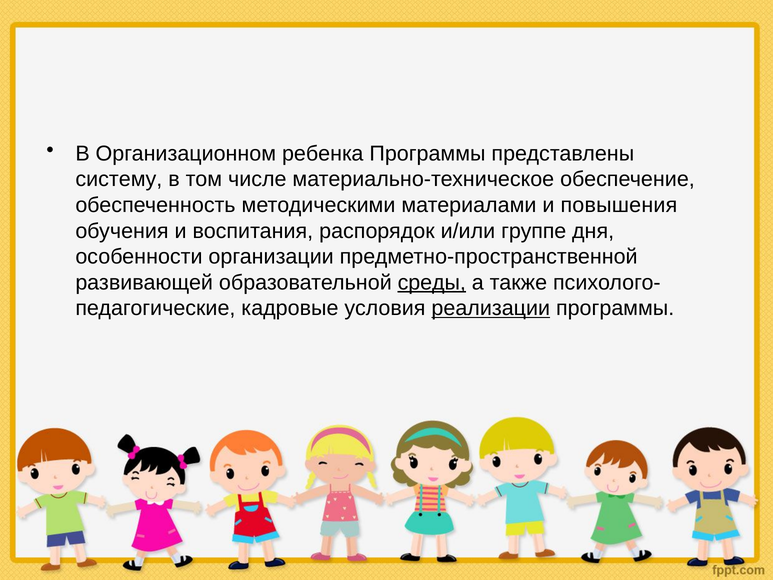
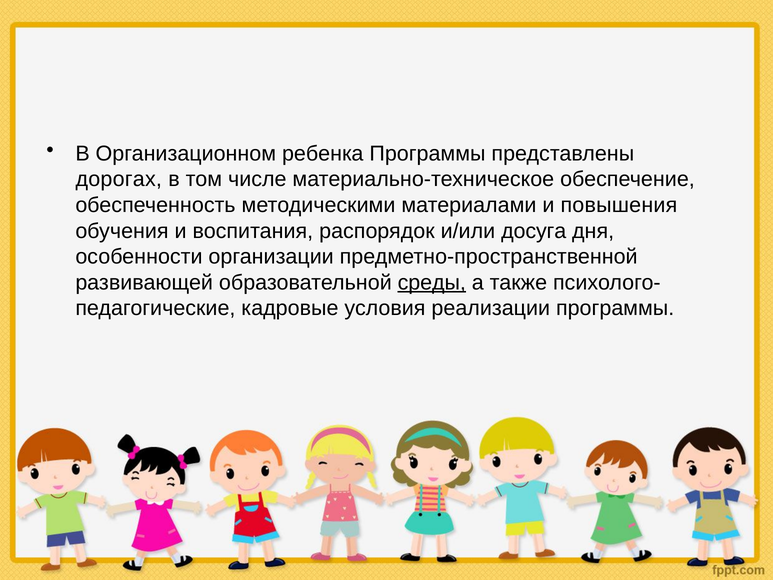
систему: систему -> дорогах (119, 179)
группе: группе -> досуга (534, 231)
реализации underline: present -> none (491, 308)
